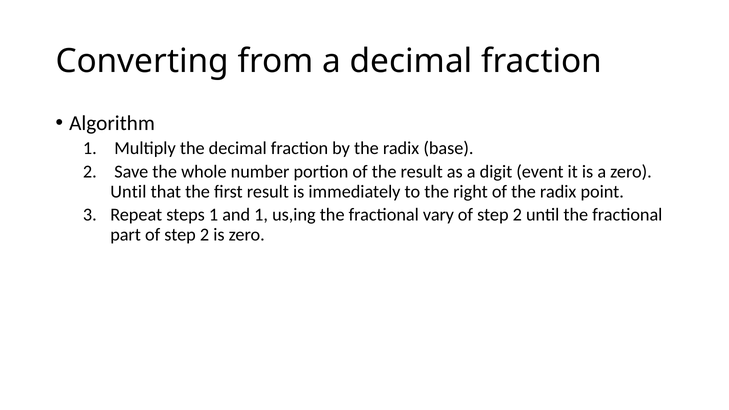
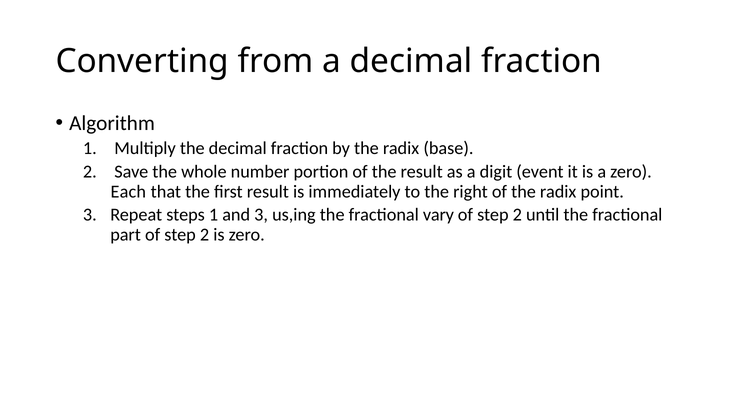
Until: Until -> Each (128, 192)
and 1: 1 -> 3 (261, 215)
